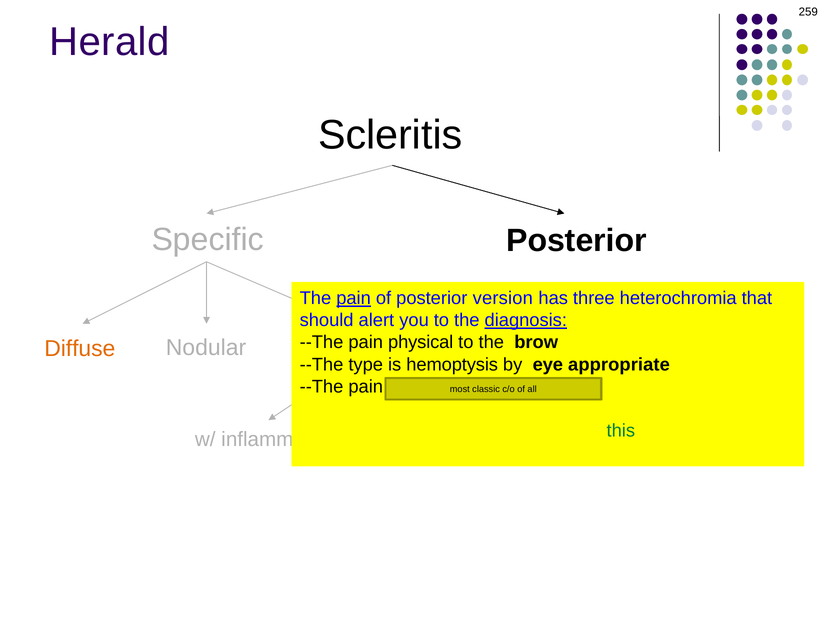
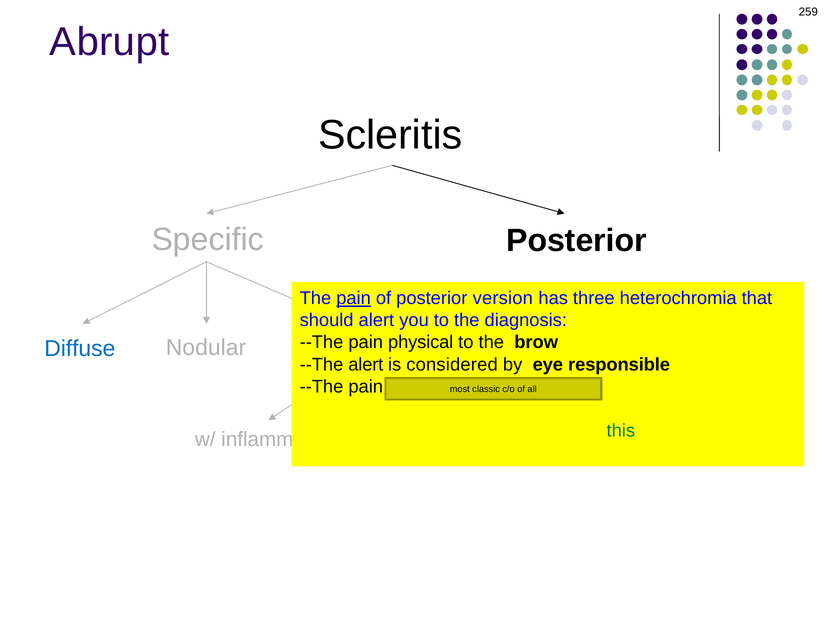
Herald: Herald -> Abrupt (109, 42)
diagnosis underline: present -> none (526, 320)
Diffuse colour: orange -> blue (80, 348)
--The type: type -> alert (366, 364)
hemoptysis: hemoptysis -> considered (452, 364)
appropriate: appropriate -> responsible (619, 364)
